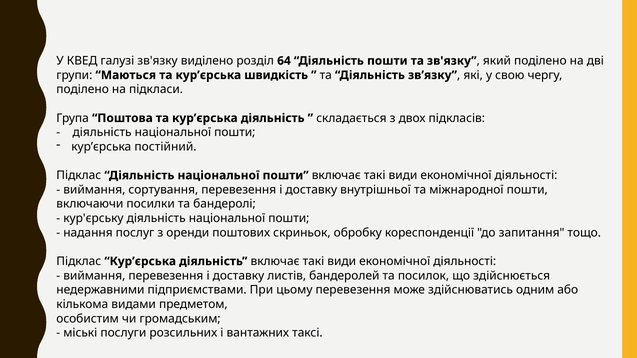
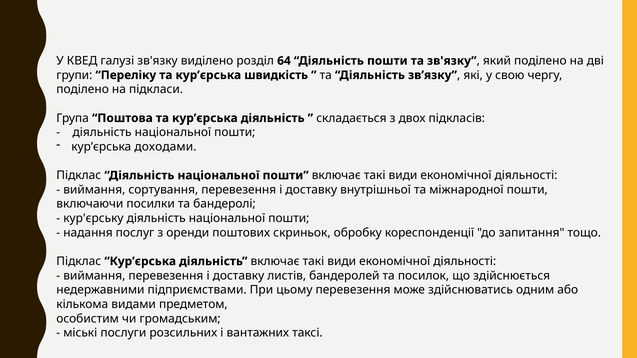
Маються: Маються -> Переліку (126, 75)
постійний: постійний -> доходами (165, 147)
